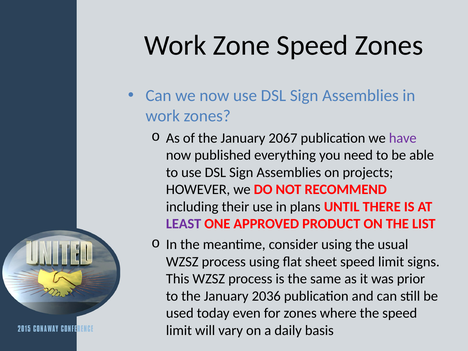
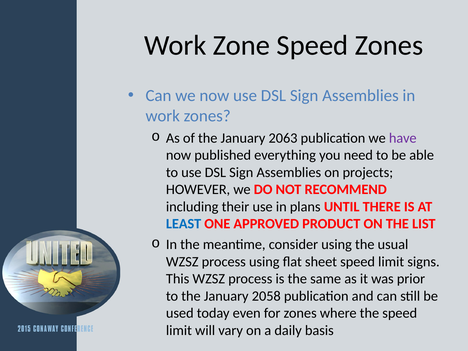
2067: 2067 -> 2063 (283, 138)
LEAST colour: purple -> blue (184, 224)
2036: 2036 -> 2058 (266, 296)
